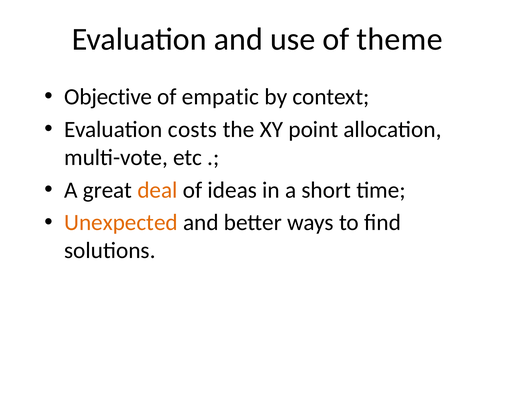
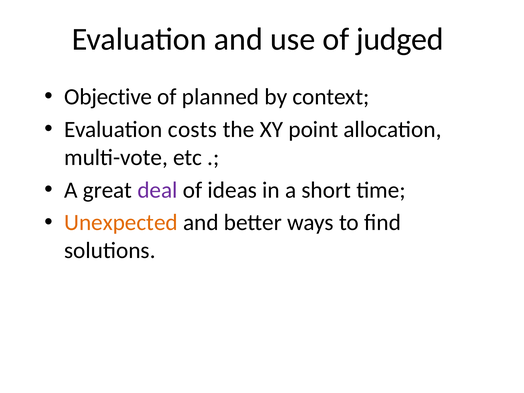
theme: theme -> judged (400, 39)
empatic: empatic -> planned (221, 97)
deal colour: orange -> purple (157, 190)
